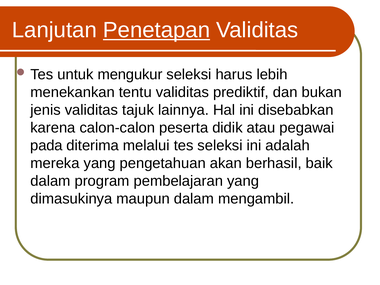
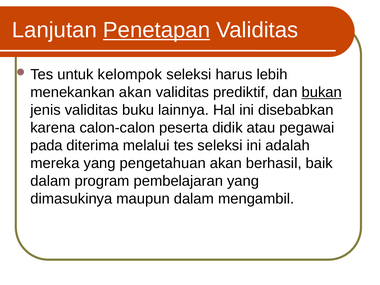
mengukur: mengukur -> kelompok (130, 75)
menekankan tentu: tentu -> akan (135, 92)
bukan underline: none -> present (322, 92)
tajuk: tajuk -> buku (138, 110)
